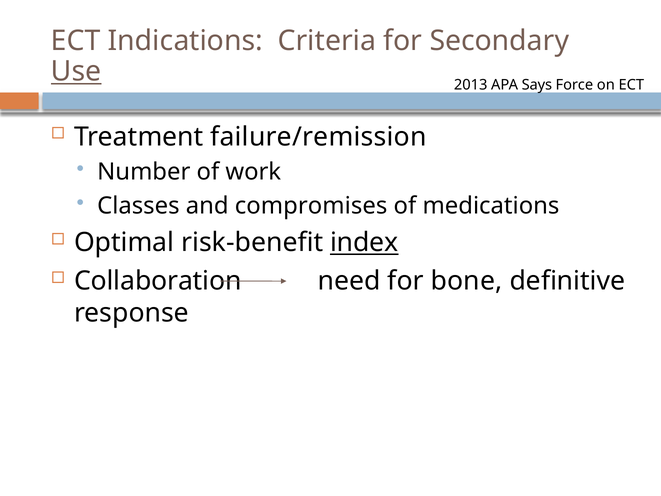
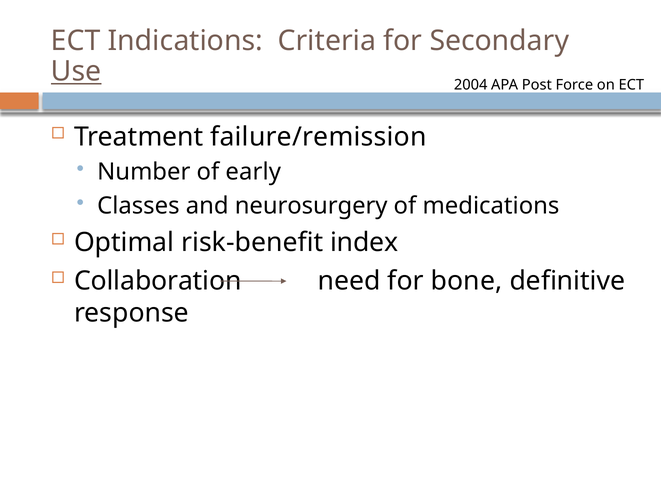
2013: 2013 -> 2004 (471, 85)
Says: Says -> Post (537, 85)
work: work -> early (253, 172)
compromises: compromises -> neurosurgery (311, 206)
index underline: present -> none (364, 243)
